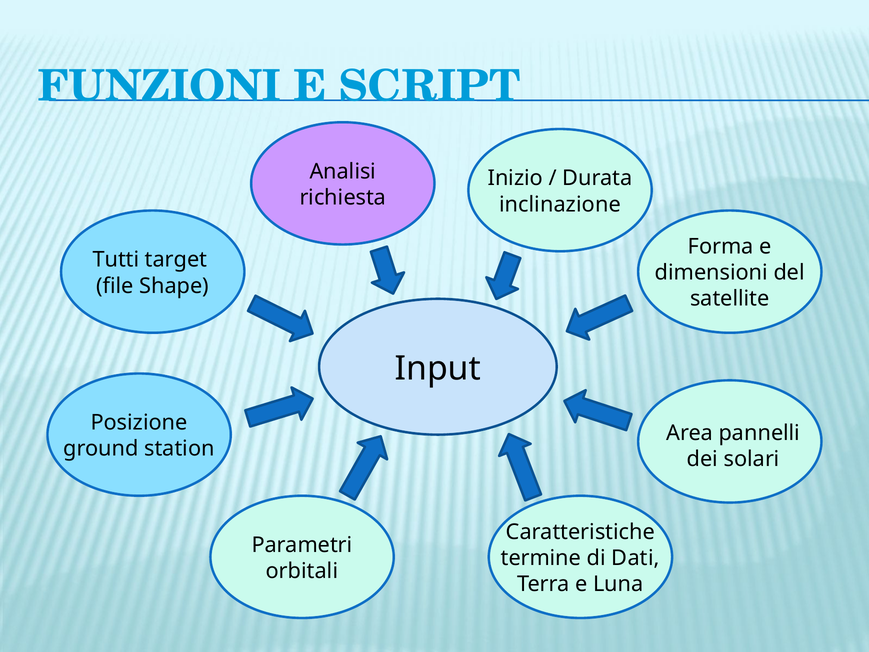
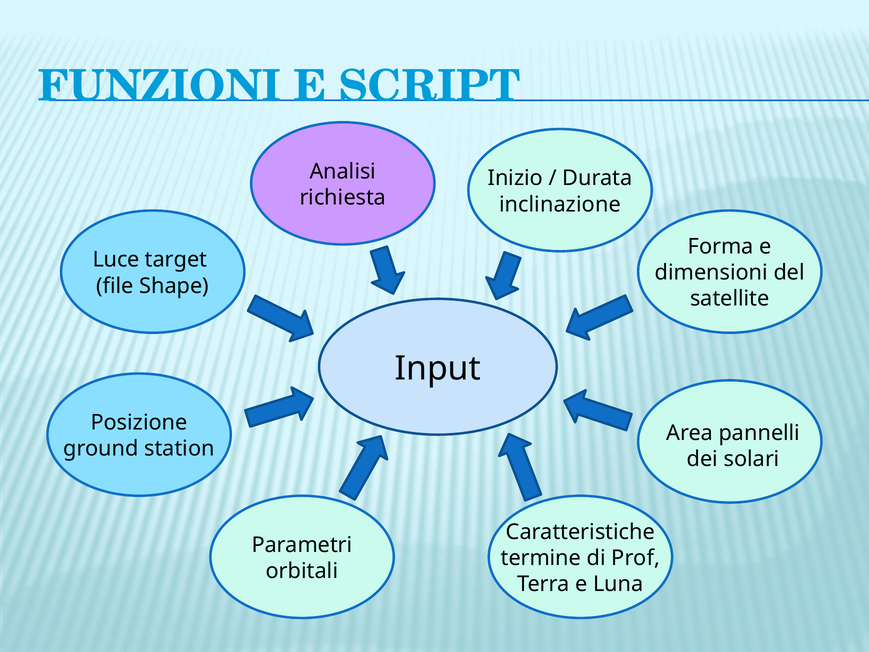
Tutti: Tutti -> Luce (116, 260)
Dati: Dati -> Prof (636, 558)
